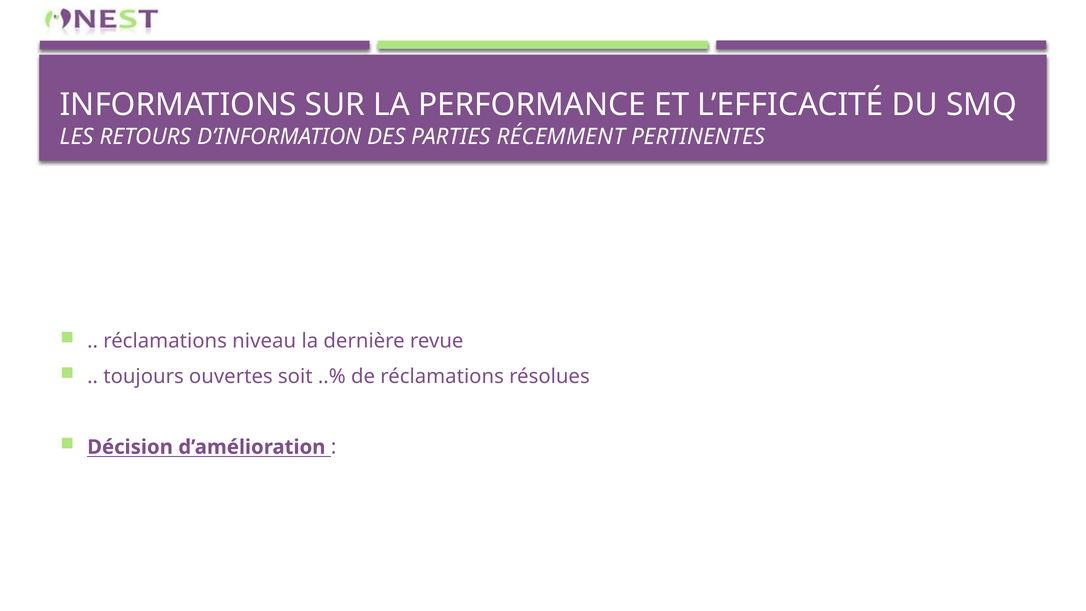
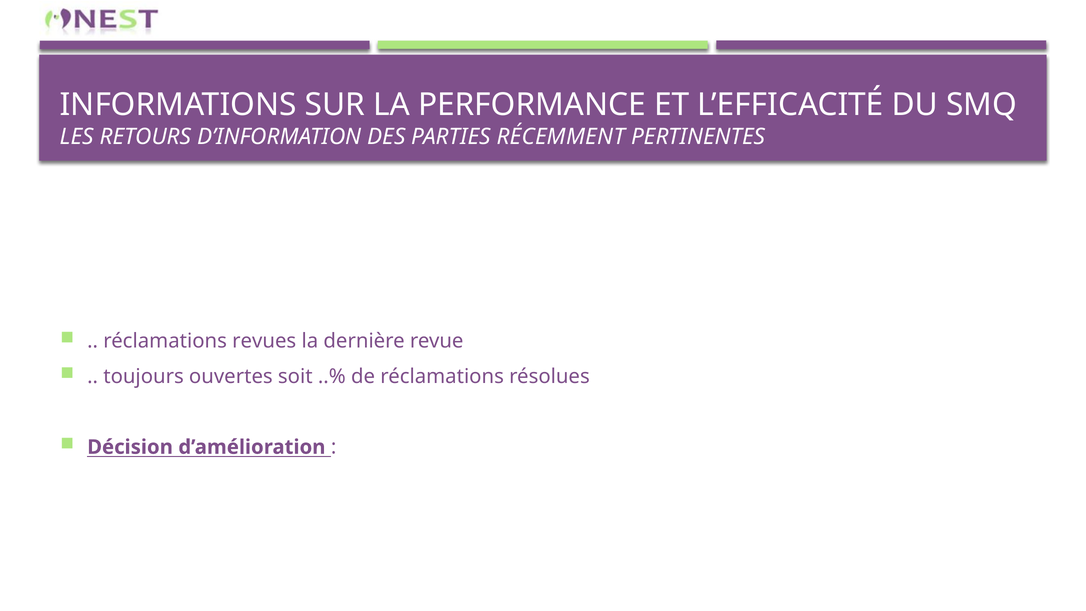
niveau: niveau -> revues (264, 341)
